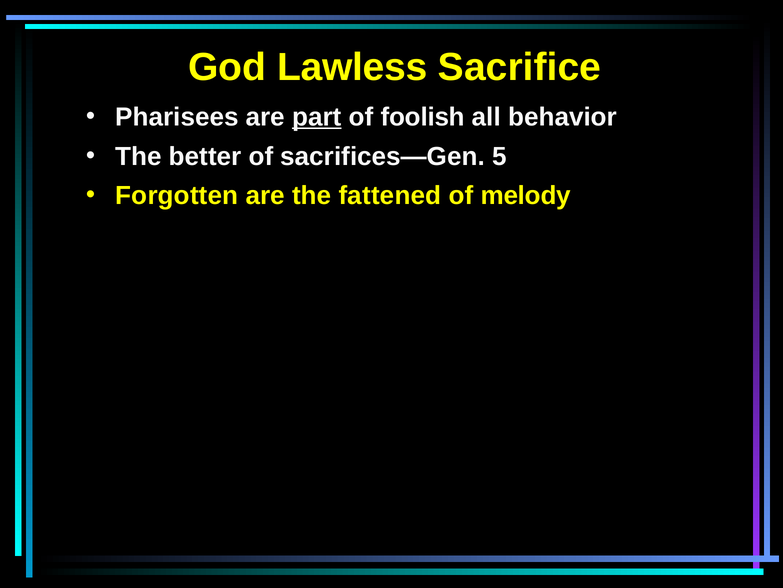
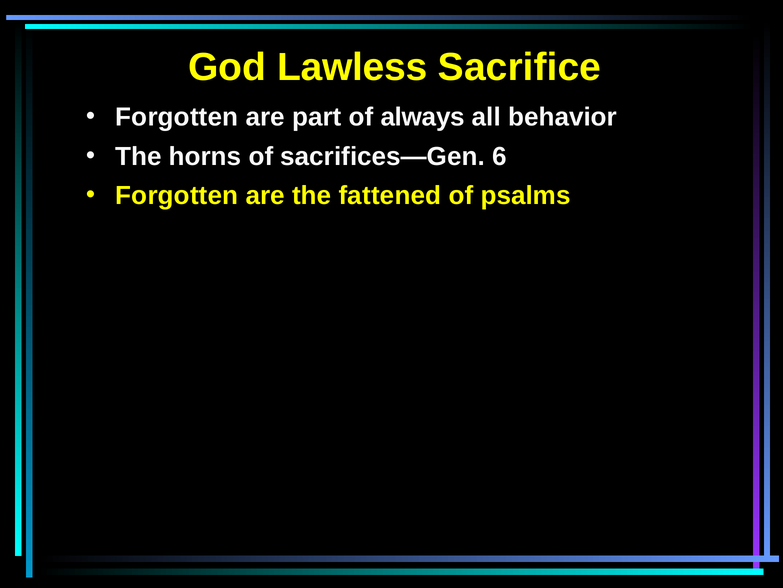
Pharisees: Pharisees -> Forgotten (177, 117)
part underline: present -> none (317, 117)
foolish: foolish -> always (423, 117)
better: better -> horns (205, 156)
5: 5 -> 6 (499, 156)
melody: melody -> psalms (526, 195)
